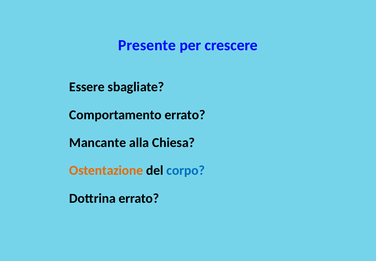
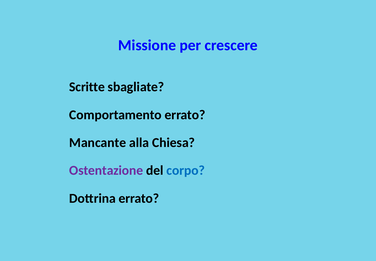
Presente: Presente -> Missione (147, 45)
Essere: Essere -> Scritte (87, 87)
Ostentazione colour: orange -> purple (106, 170)
